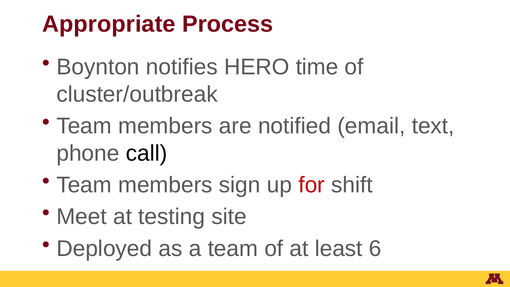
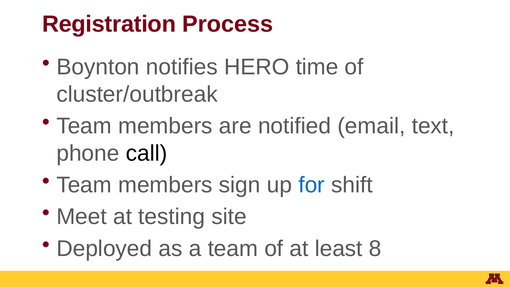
Appropriate: Appropriate -> Registration (109, 24)
for colour: red -> blue (312, 185)
6: 6 -> 8 (375, 248)
